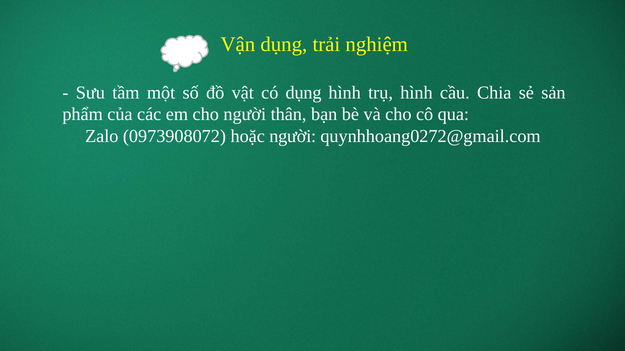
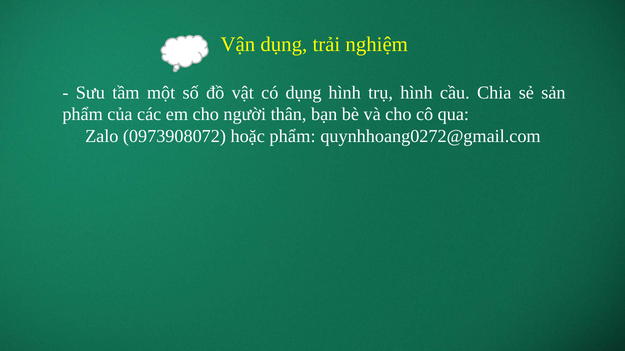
hoặc người: người -> phẩm (293, 136)
